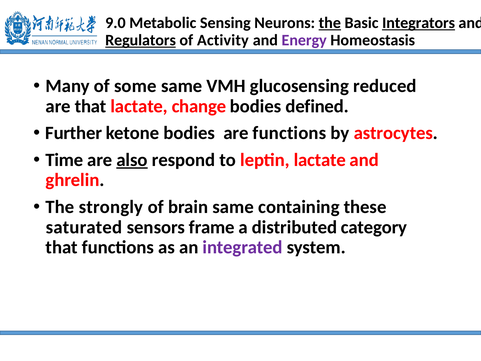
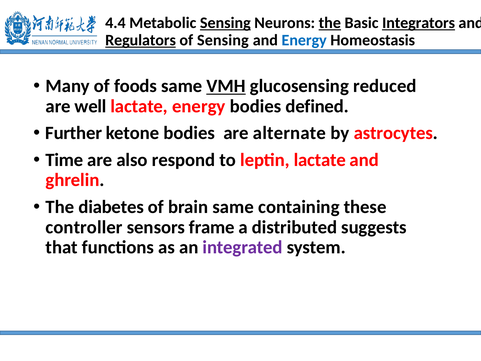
9.0: 9.0 -> 4.4 (115, 23)
Sensing underline: none -> present (225, 23)
of Activity: Activity -> Sensing (223, 40)
Energy colour: purple -> blue (304, 40)
some: some -> foods (136, 86)
VMH underline: none -> present (226, 86)
are that: that -> well (91, 106)
lactate change: change -> energy (199, 106)
are functions: functions -> alternate (289, 133)
also underline: present -> none (132, 160)
strongly: strongly -> diabetes (111, 207)
saturated: saturated -> controller (84, 227)
category: category -> suggests (374, 227)
